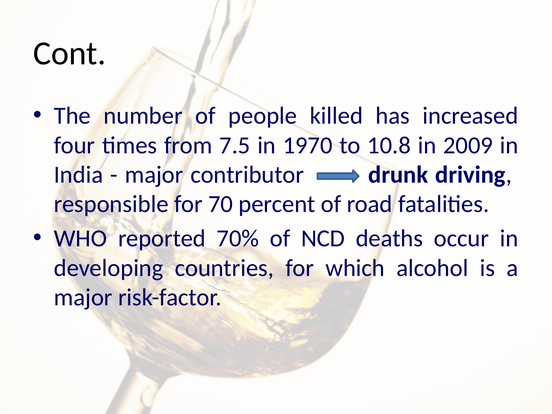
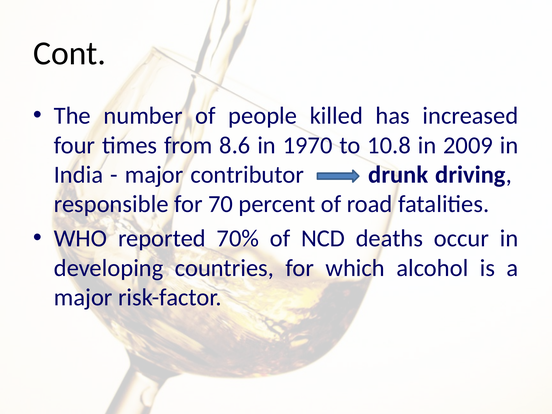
7.5: 7.5 -> 8.6 (235, 145)
